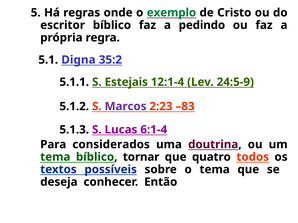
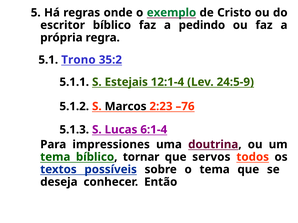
Digna: Digna -> Trono (78, 60)
Marcos colour: purple -> black (126, 107)
–83: –83 -> –76 (185, 107)
considerados: considerados -> impressiones (111, 145)
quatro: quatro -> servos (211, 157)
